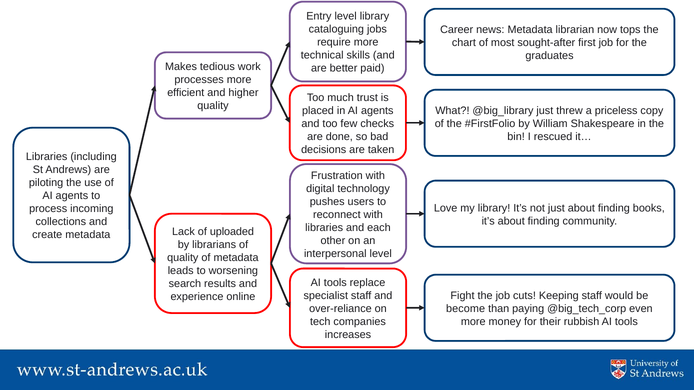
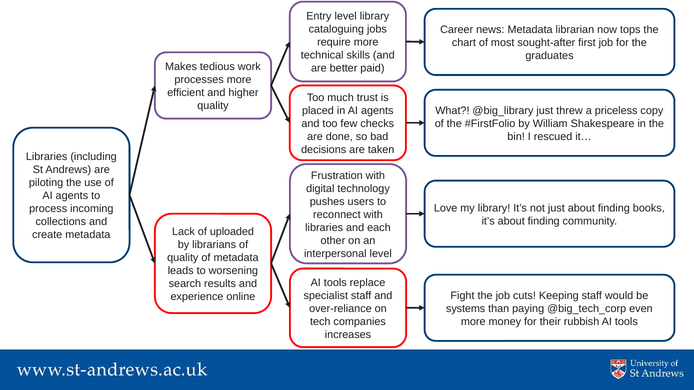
become: become -> systems (466, 309)
